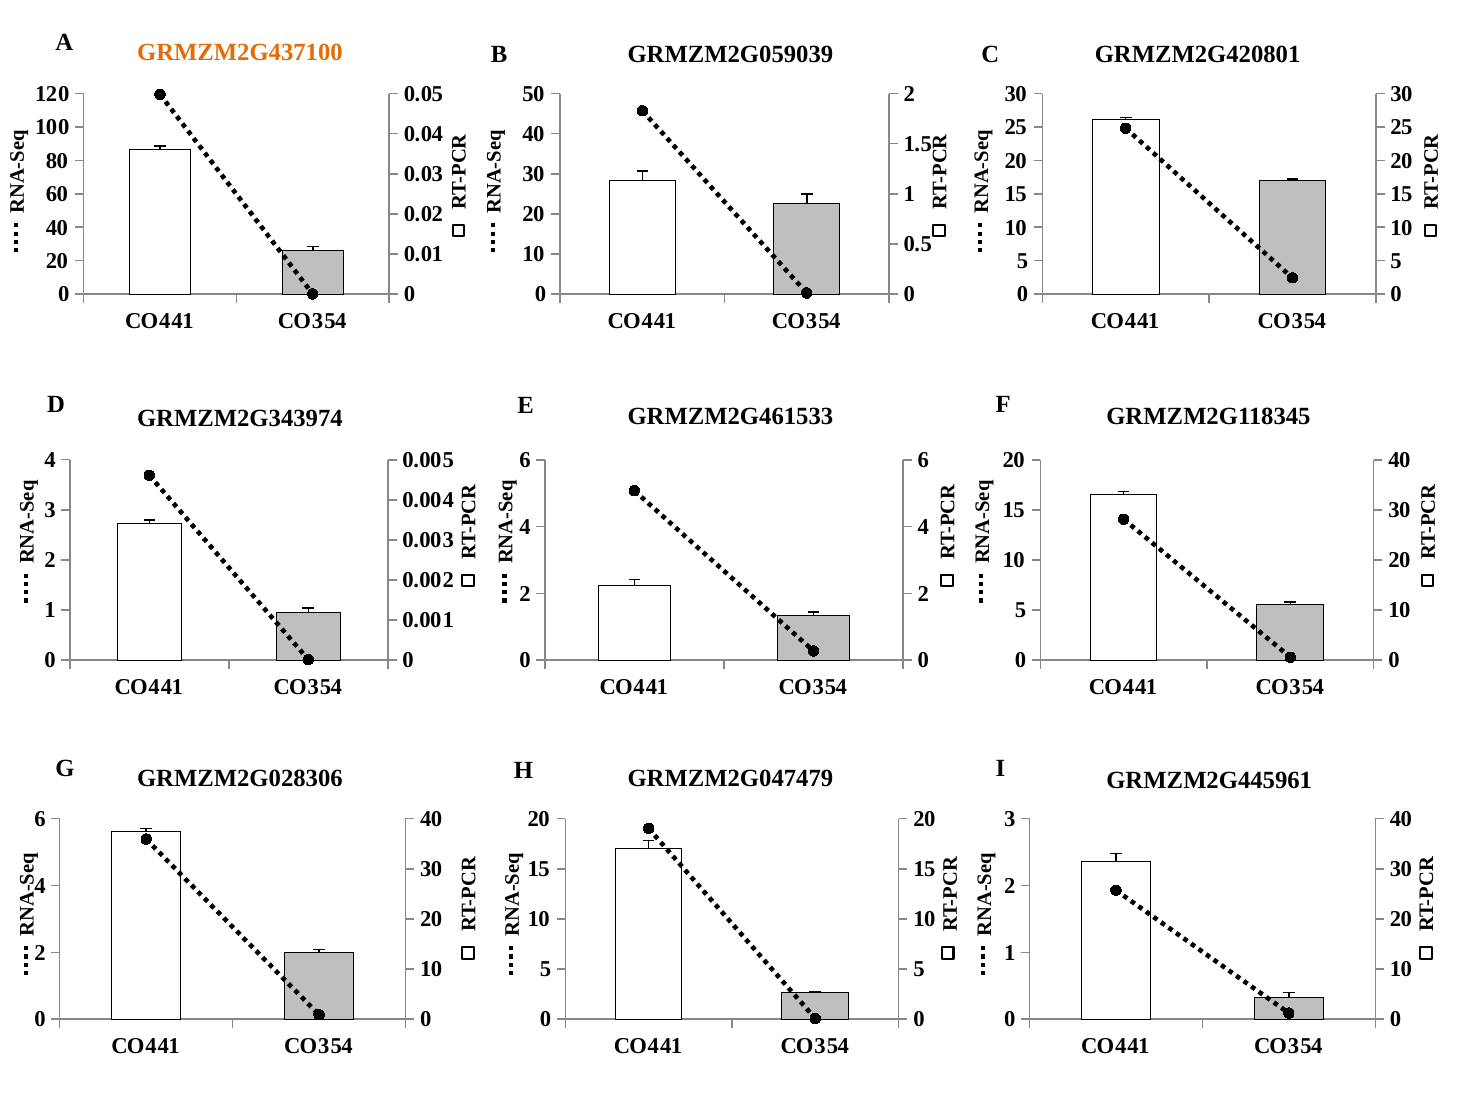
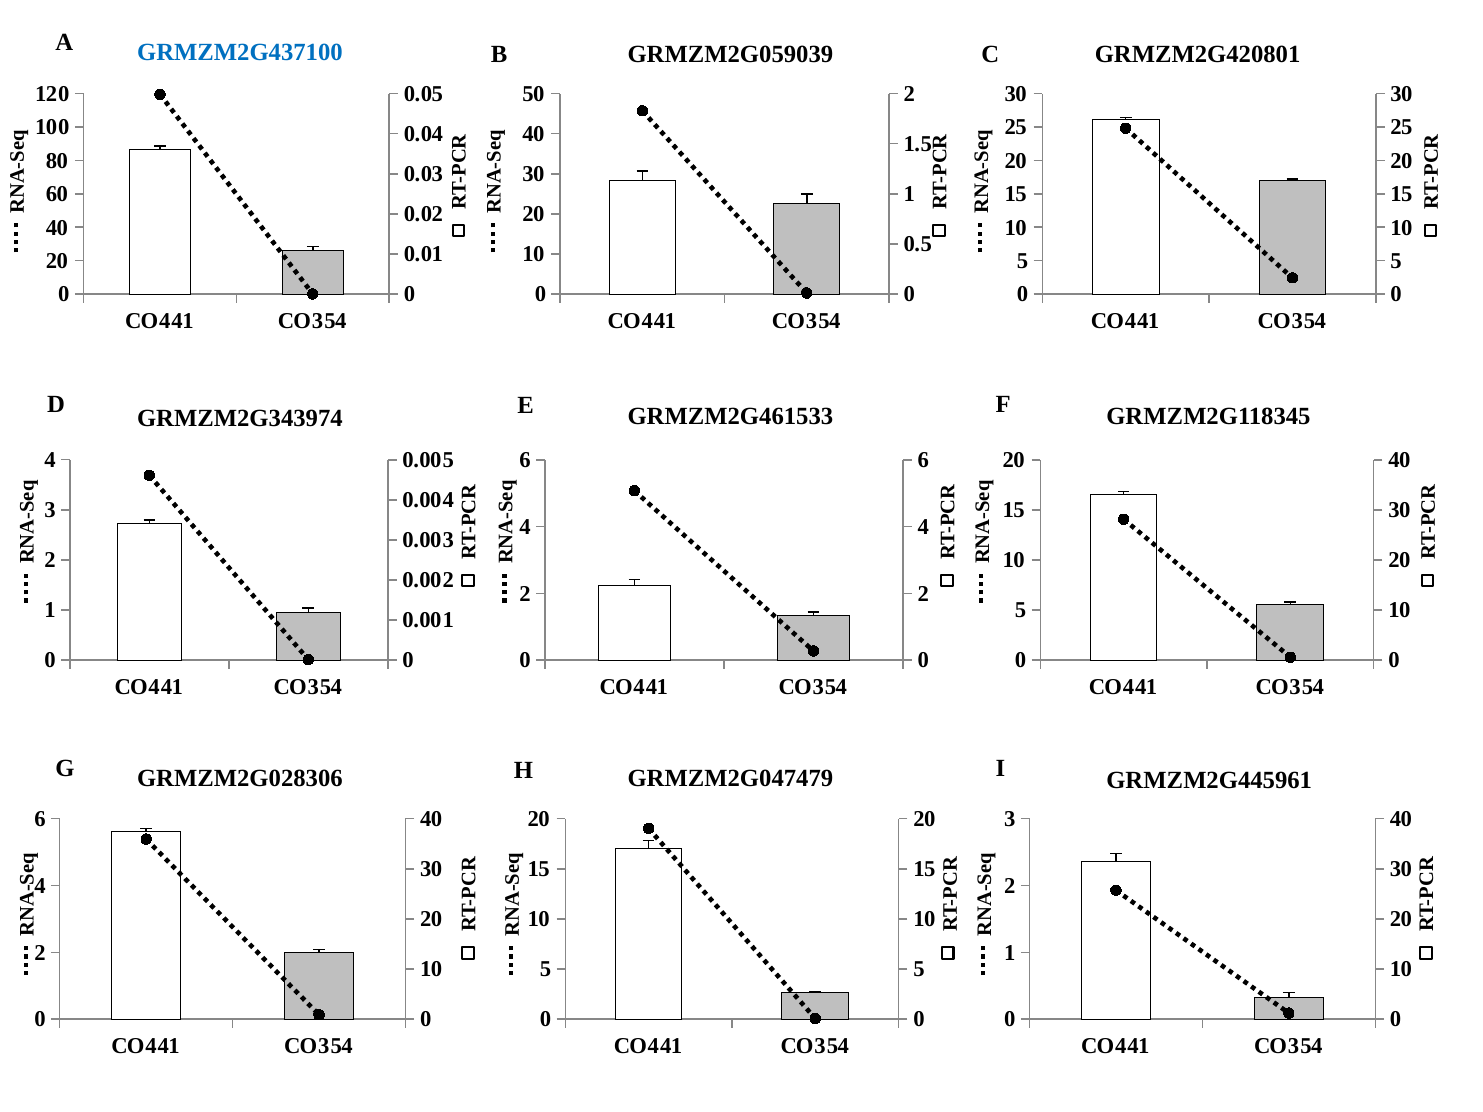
GRMZM2G437100 colour: orange -> blue (240, 53)
